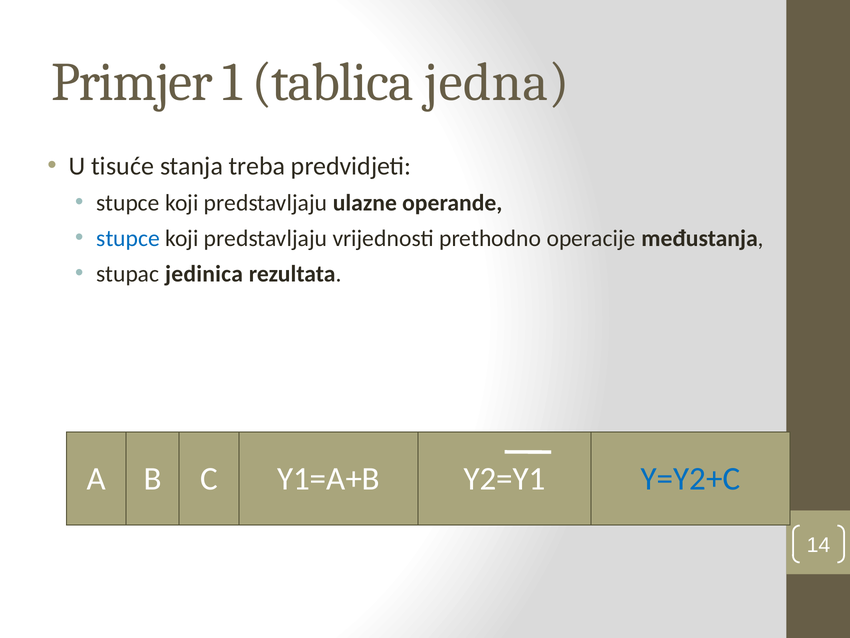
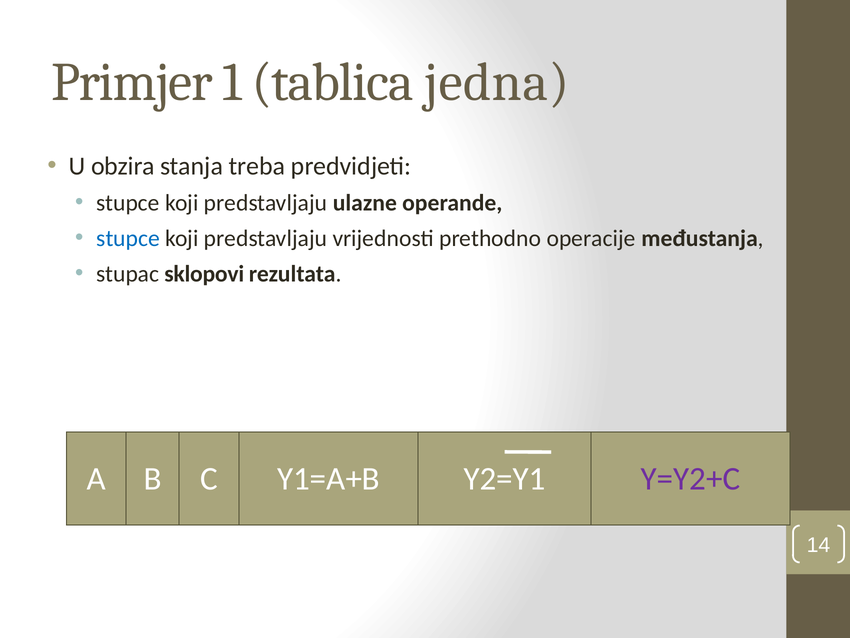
tisuće: tisuće -> obzira (123, 166)
jedinica: jedinica -> sklopovi (204, 274)
Y=Y2+C colour: blue -> purple (691, 478)
